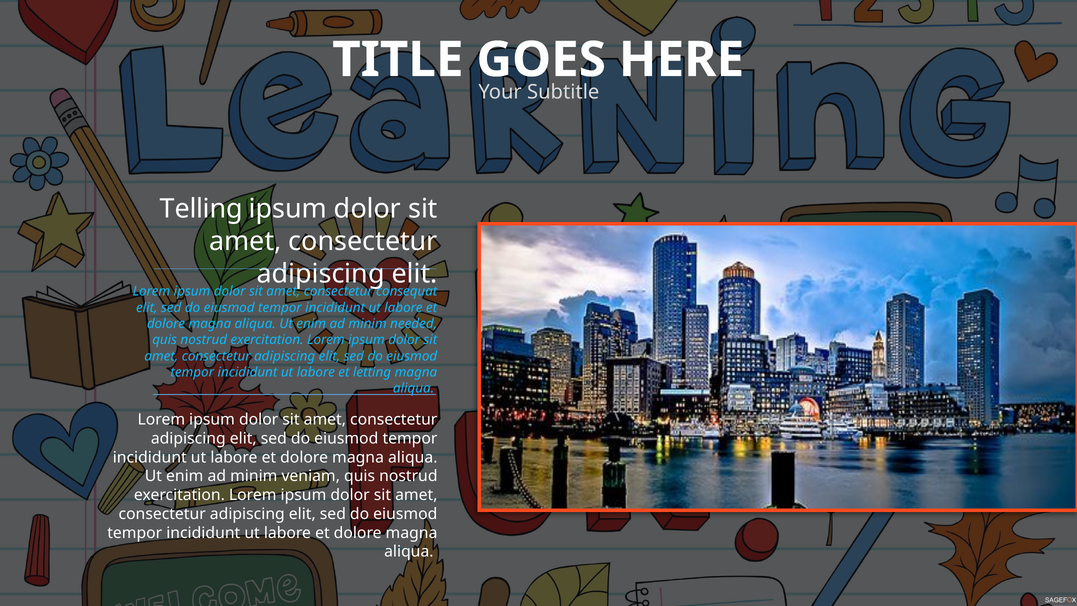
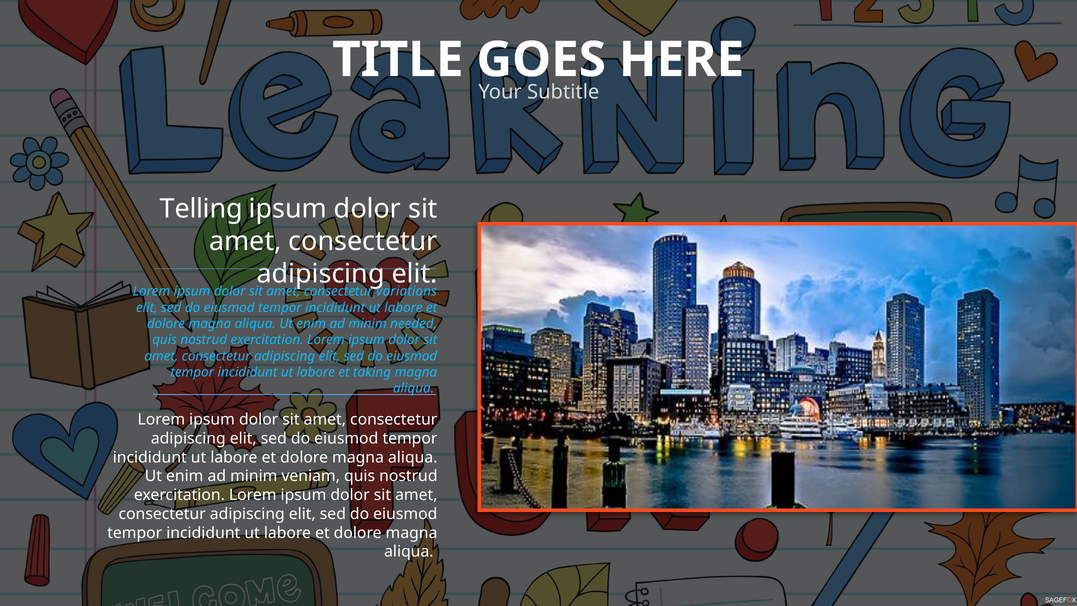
consequat: consequat -> variations (407, 291)
letting: letting -> taking (372, 372)
